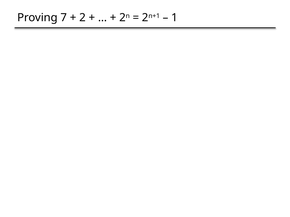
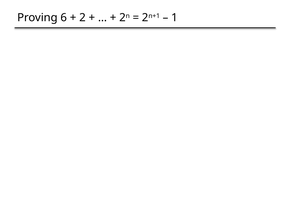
7: 7 -> 6 (64, 18)
